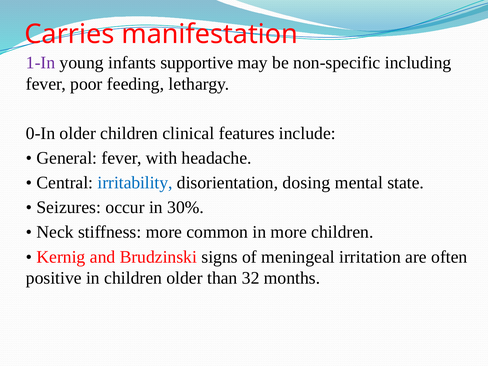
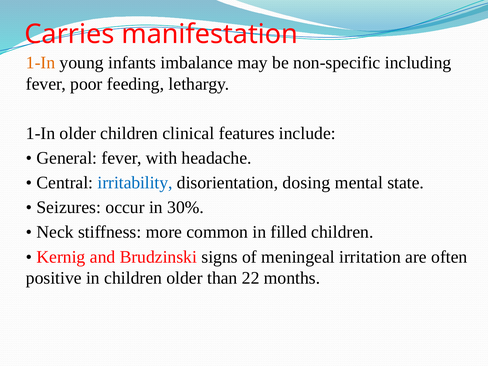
1-In colour: purple -> orange (41, 63)
supportive: supportive -> imbalance (197, 63)
0-In: 0-In -> 1-In (41, 133)
in more: more -> filled (289, 232)
32: 32 -> 22 (251, 278)
